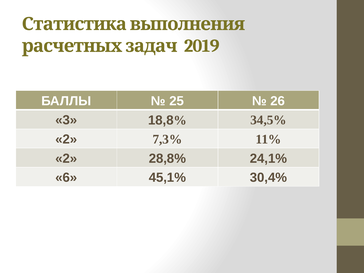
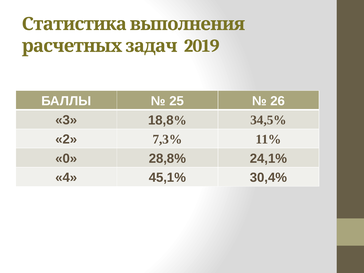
2: 2 -> 0 (66, 158)
6: 6 -> 4 (66, 178)
